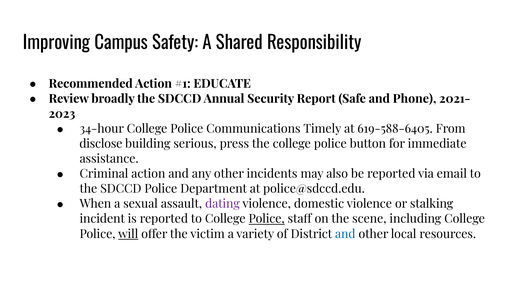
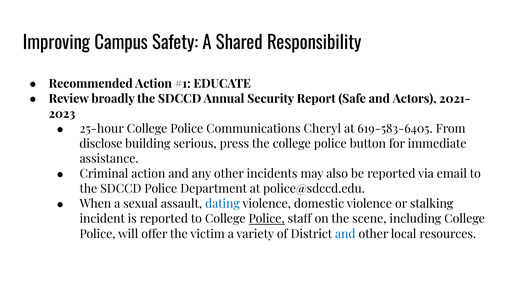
Phone: Phone -> Actors (415, 99)
34-hour: 34-hour -> 25-hour (102, 129)
Timely: Timely -> Cheryl (322, 129)
619-588-6405: 619-588-6405 -> 619-583-6405 (395, 129)
dating colour: purple -> blue (222, 204)
will underline: present -> none (128, 234)
